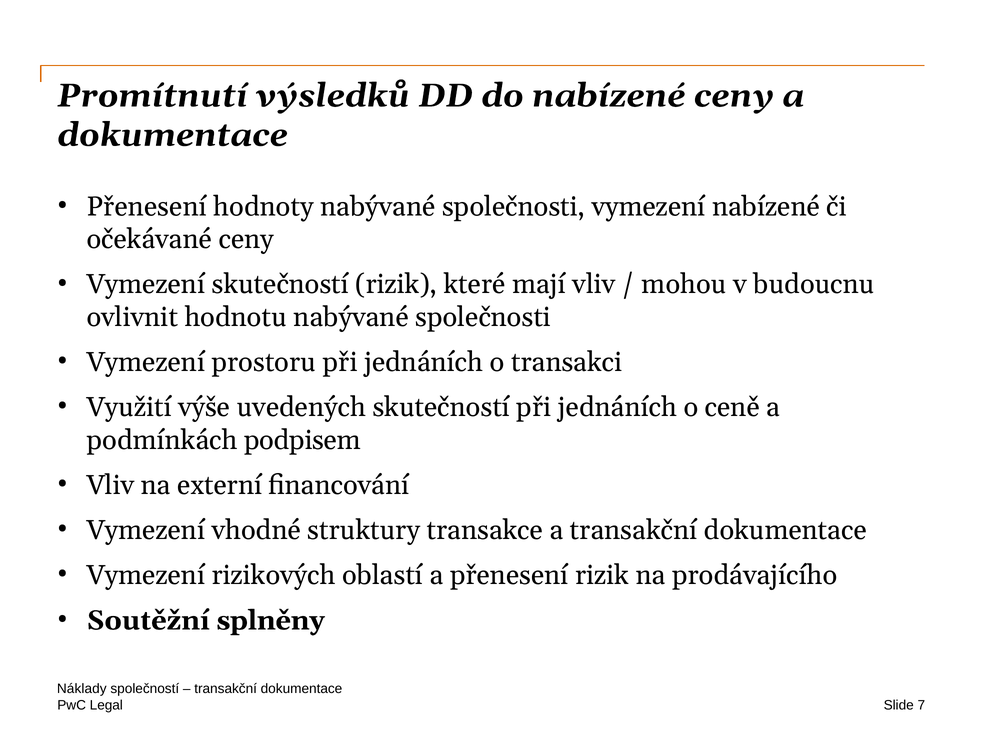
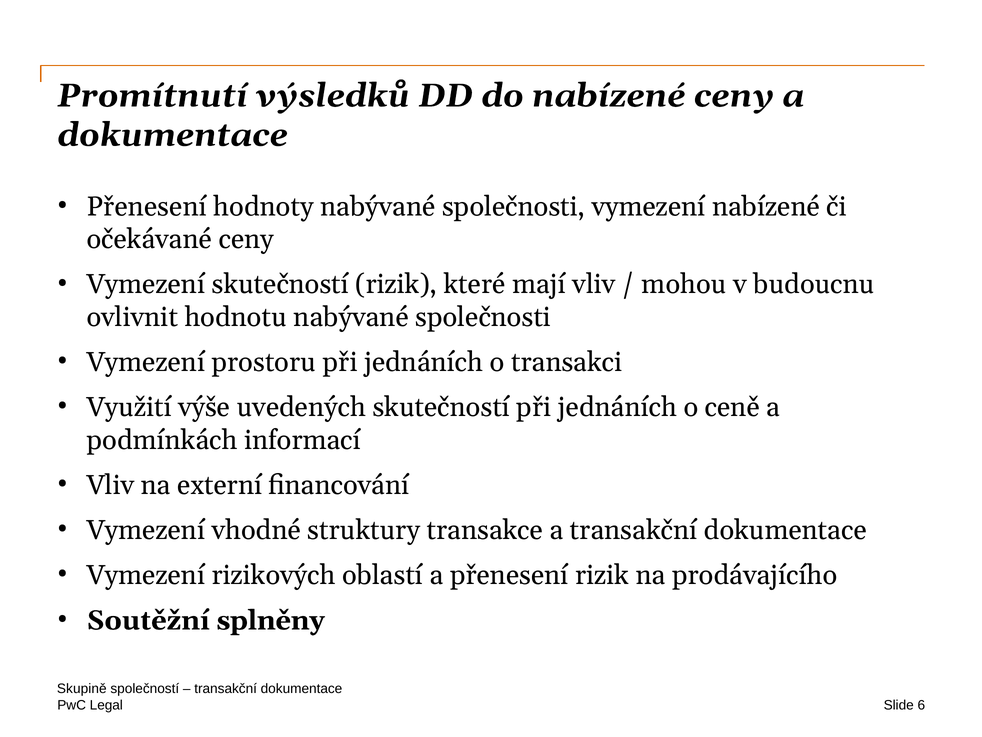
podpisem: podpisem -> informací (302, 440)
Náklady: Náklady -> Skupině (82, 688)
7: 7 -> 6 (921, 705)
